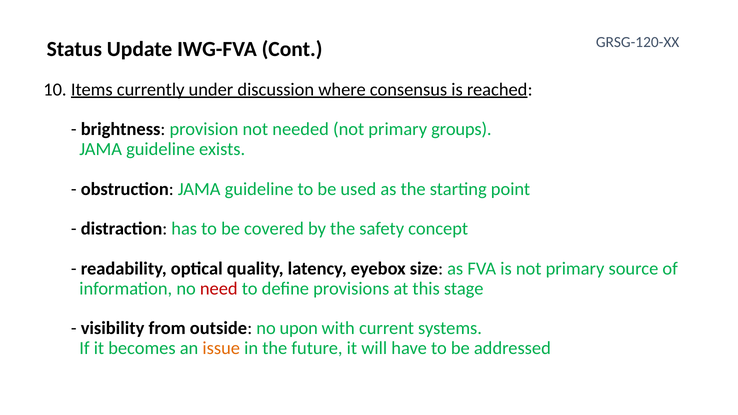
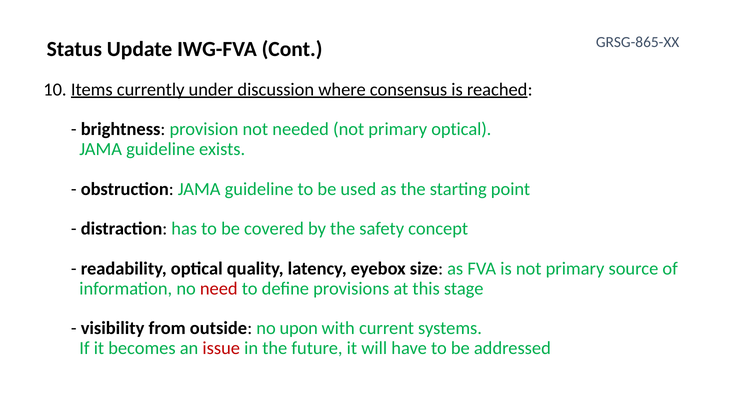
GRSG-120-XX: GRSG-120-XX -> GRSG-865-XX (638, 42)
primary groups: groups -> optical (461, 129)
issue colour: orange -> red (221, 348)
